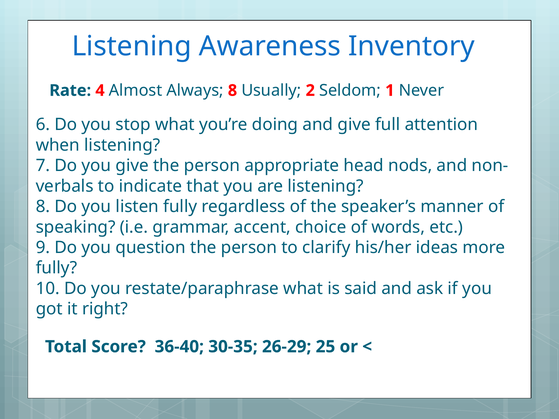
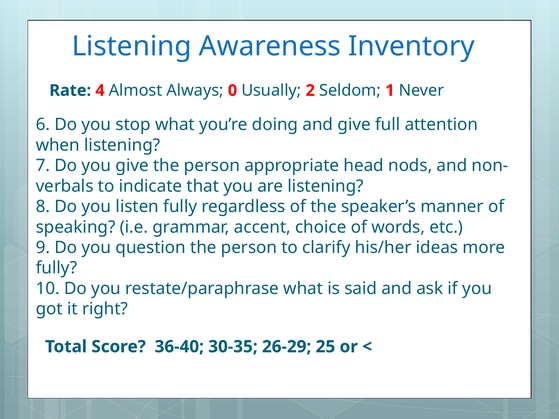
Always 8: 8 -> 0 (232, 91)
